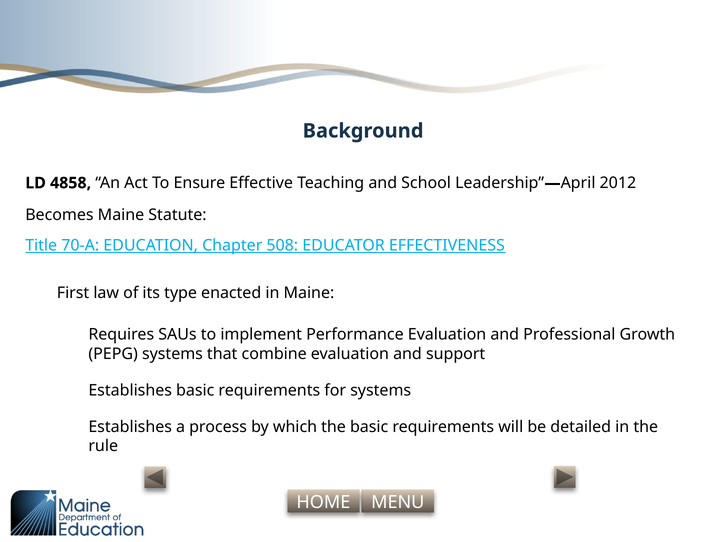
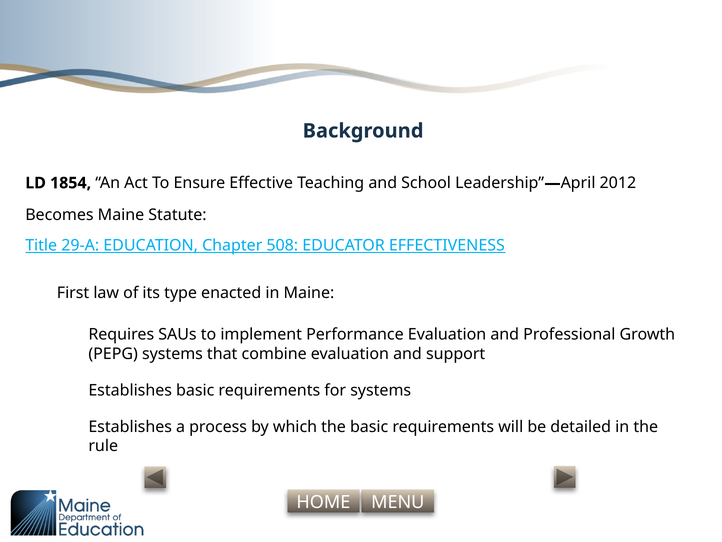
4858: 4858 -> 1854 (71, 183)
70-A: 70-A -> 29-A (80, 245)
